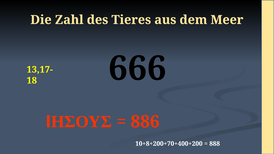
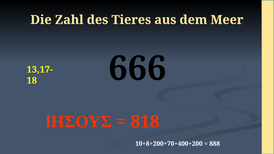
886: 886 -> 818 (145, 122)
